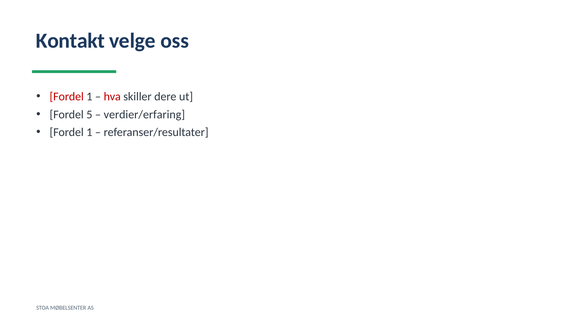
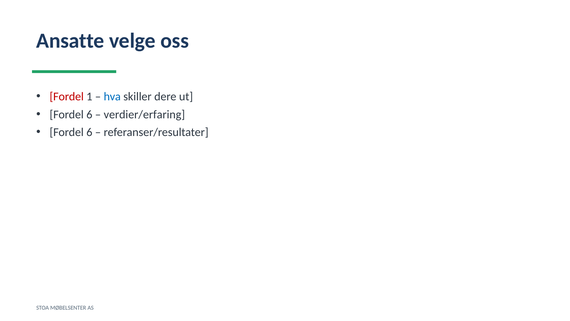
Kontakt: Kontakt -> Ansatte (70, 41)
hva colour: red -> blue (112, 97)
5: 5 -> 6 (89, 114)
1: 1 -> 6 (89, 132)
